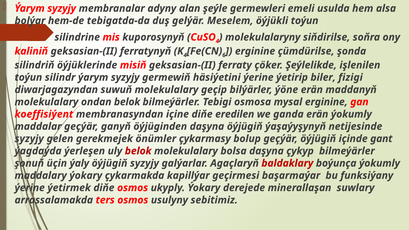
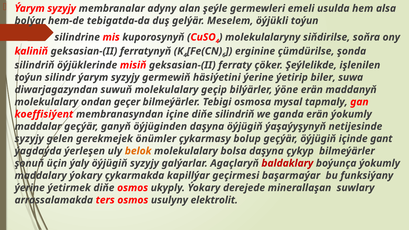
fizigi: fizigi -> suwa (351, 77)
ondan belok: belok -> geçer (127, 102)
mysal erginine: erginine -> tapmaly (326, 102)
diňe eredilen: eredilen -> silindriň (235, 114)
belok colour: red -> orange (138, 151)
sebitimiz: sebitimiz -> elektrolit (214, 200)
